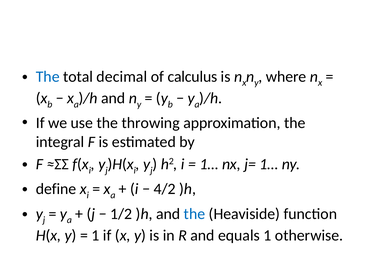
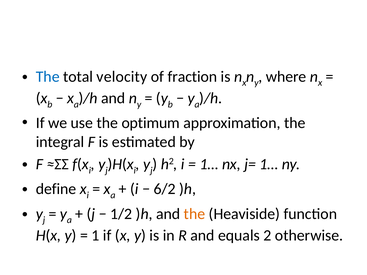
decimal: decimal -> velocity (122, 77)
calculus: calculus -> fraction (192, 77)
throwing: throwing -> optimum (151, 123)
4/2: 4/2 -> 6/2 (165, 189)
the colour: blue -> orange (194, 214)
equals 1: 1 -> 2 (267, 236)
